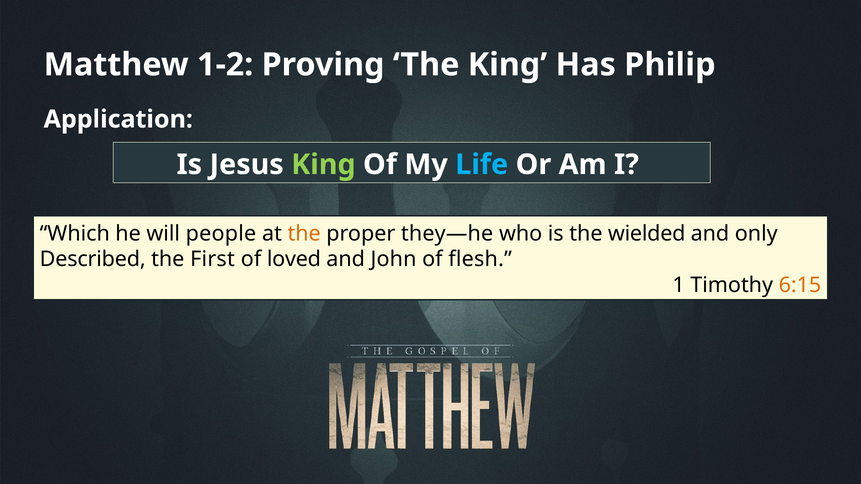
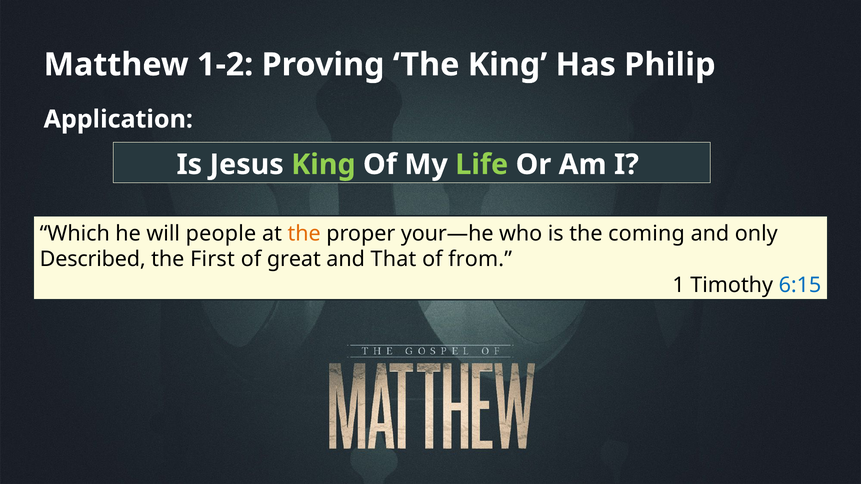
Life colour: light blue -> light green (482, 165)
they—he: they—he -> your—he (447, 234)
wielded: wielded -> coming (646, 234)
loved: loved -> great (294, 259)
John: John -> That (393, 259)
flesh: flesh -> from (480, 259)
6:15 colour: orange -> blue (800, 285)
